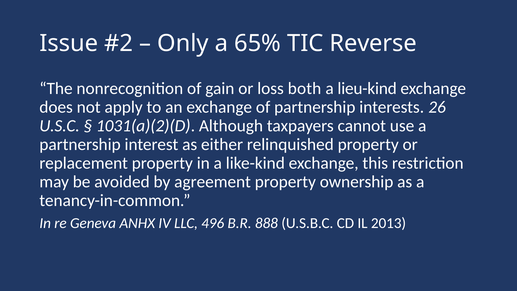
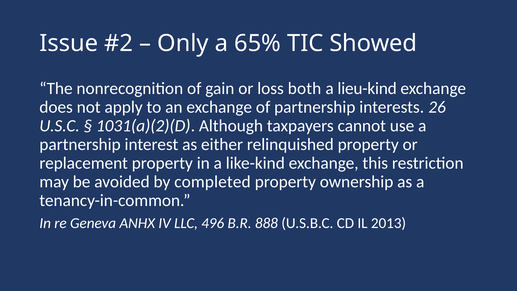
Reverse: Reverse -> Showed (373, 43)
agreement: agreement -> completed (212, 182)
